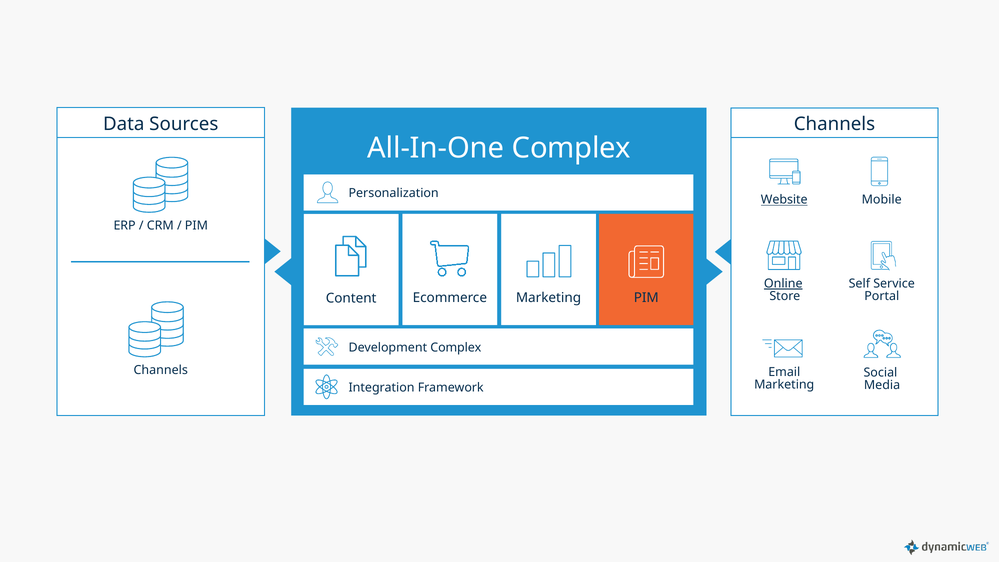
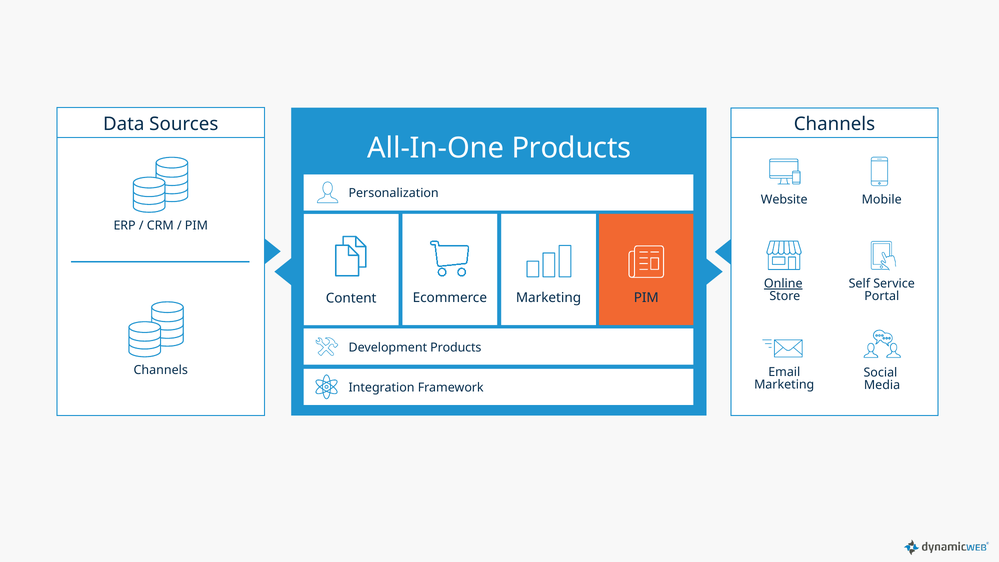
All-In-One Complex: Complex -> Products (571, 148)
Website underline: present -> none (784, 200)
Development Complex: Complex -> Products (456, 347)
